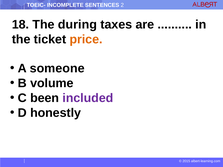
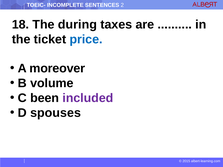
price colour: orange -> blue (86, 39)
someone: someone -> moreover (57, 68)
honestly: honestly -> spouses (56, 113)
